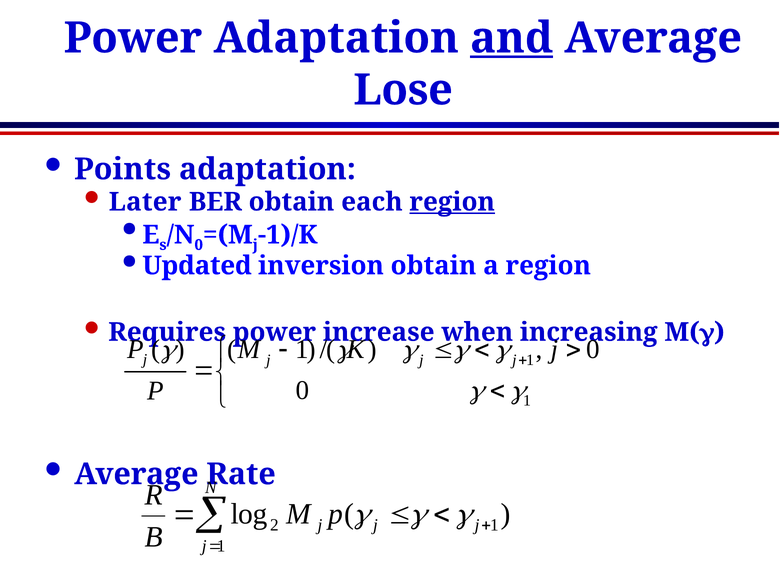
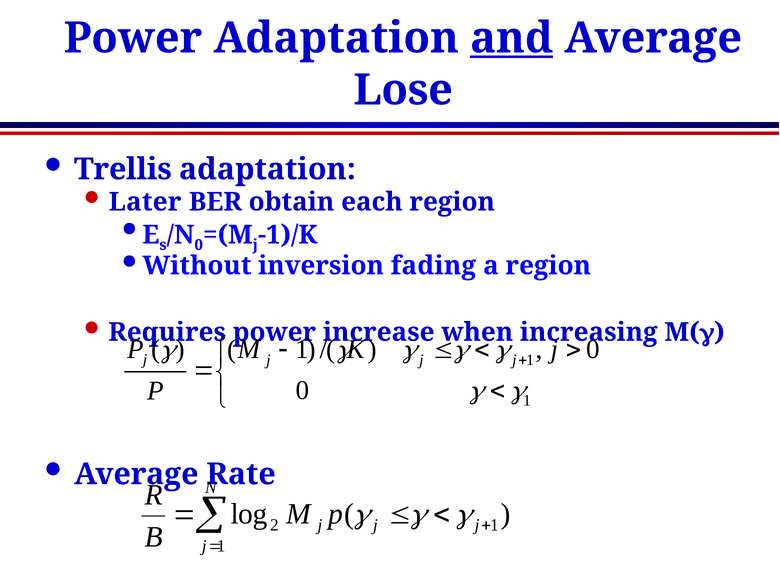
Points: Points -> Trellis (123, 169)
region underline: present -> none (452, 202)
Updated: Updated -> Without (197, 266)
inversion obtain: obtain -> fading (433, 266)
